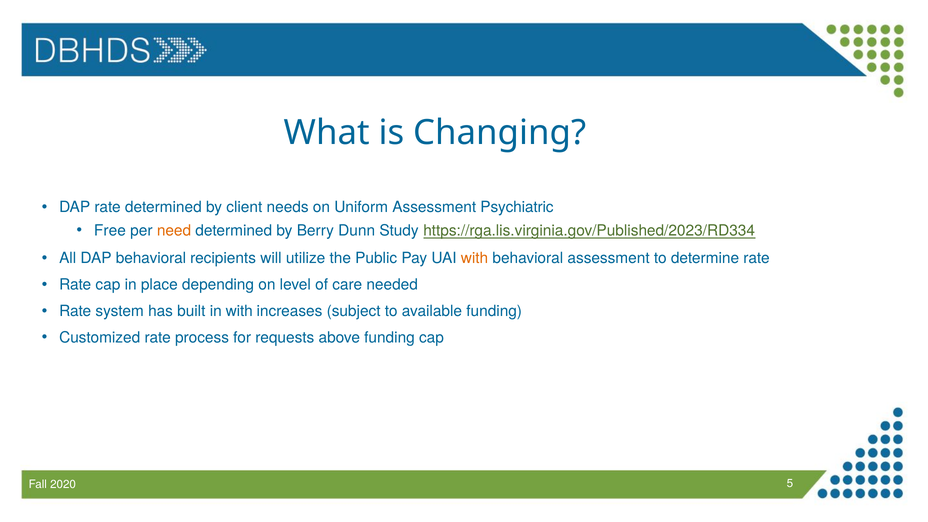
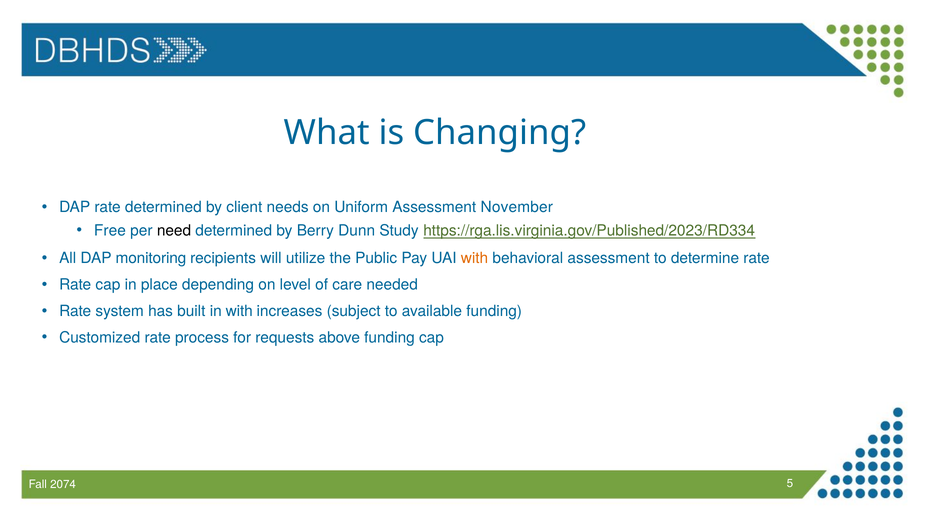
Psychiatric: Psychiatric -> November (517, 207)
need colour: orange -> black (174, 231)
DAP behavioral: behavioral -> monitoring (151, 258)
2020: 2020 -> 2074 (63, 485)
